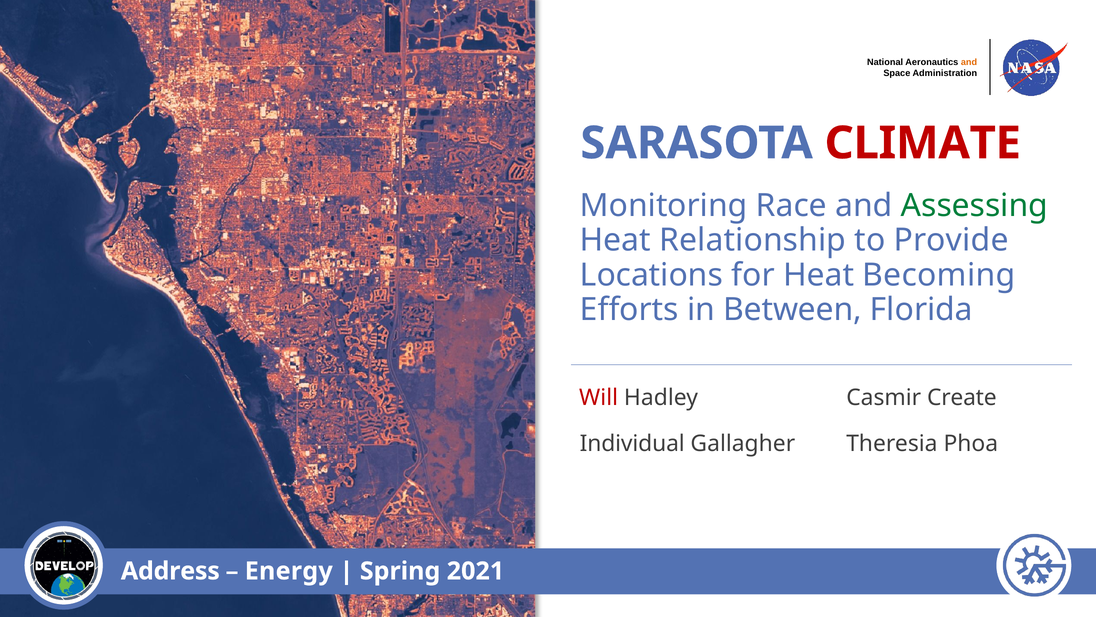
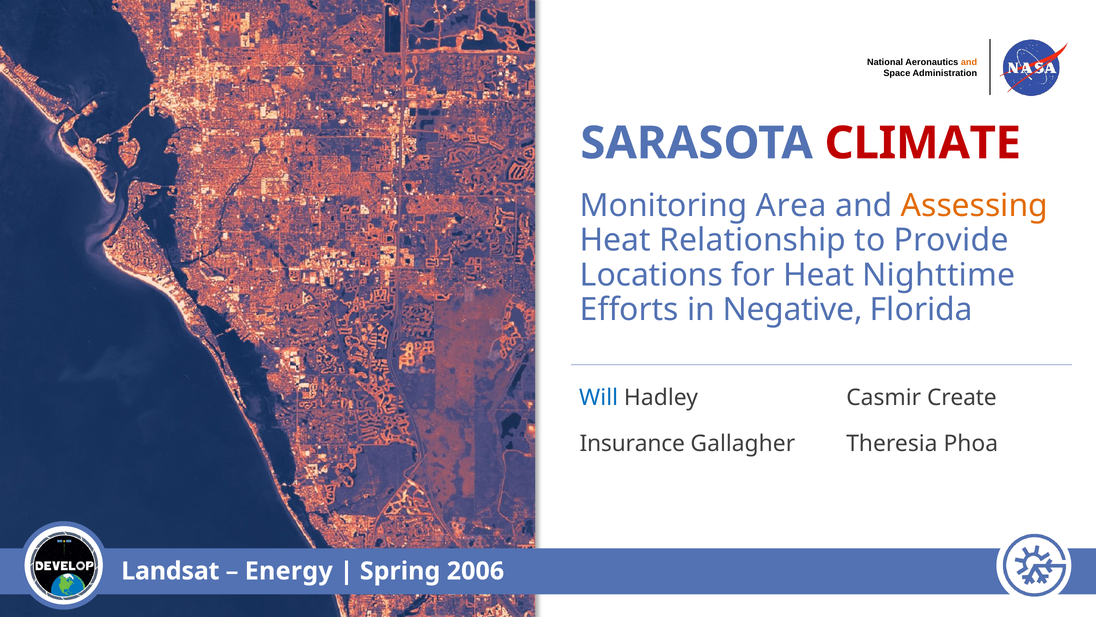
Race: Race -> Area (791, 206)
Assessing colour: green -> orange (974, 206)
Becoming: Becoming -> Nighttime (939, 275)
Between: Between -> Negative (793, 309)
Will colour: red -> blue (599, 398)
Individual: Individual -> Insurance (632, 444)
Address: Address -> Landsat (170, 571)
2021: 2021 -> 2006 (475, 571)
